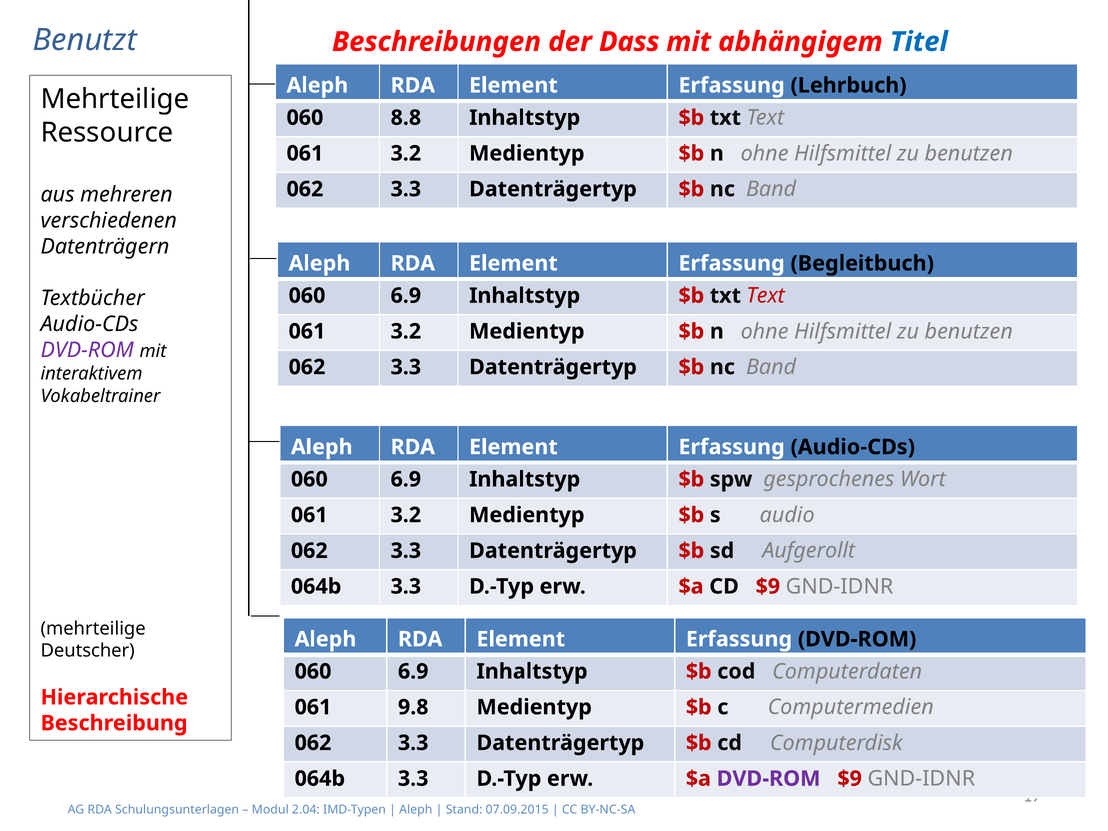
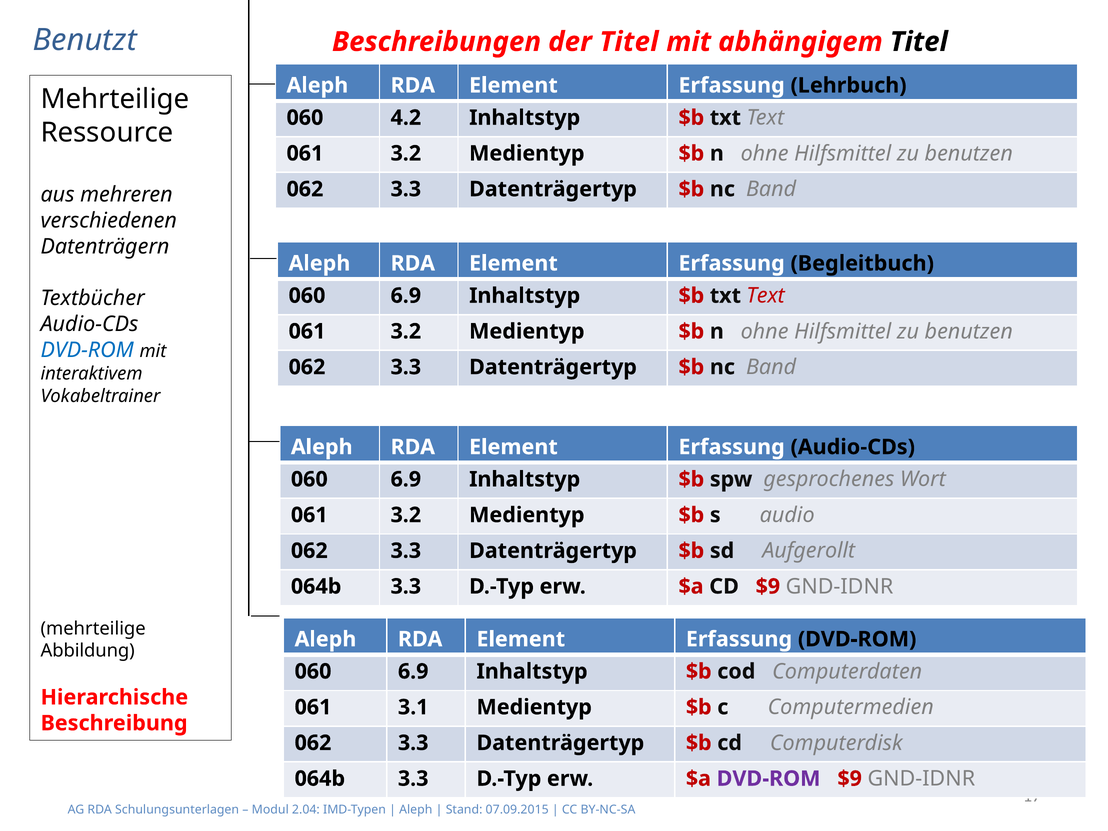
der Dass: Dass -> Titel (629, 42)
Titel colour: blue -> black (919, 42)
8.8: 8.8 -> 4.2 (406, 118)
DVD-ROM colour: purple -> blue (87, 350)
Deutscher: Deutscher -> Abbildung (88, 651)
9.8: 9.8 -> 3.1 (413, 707)
